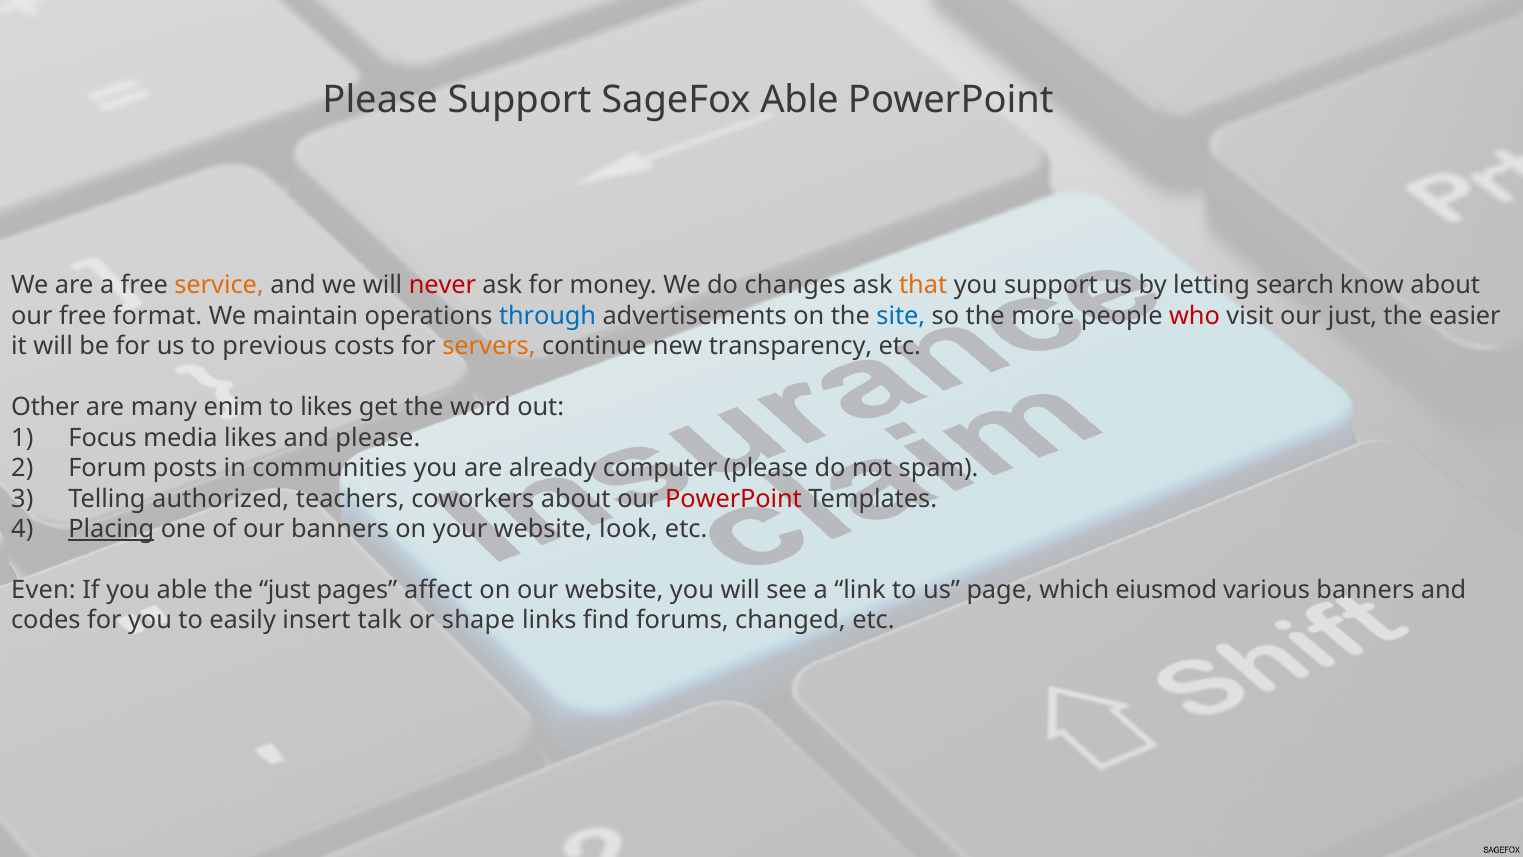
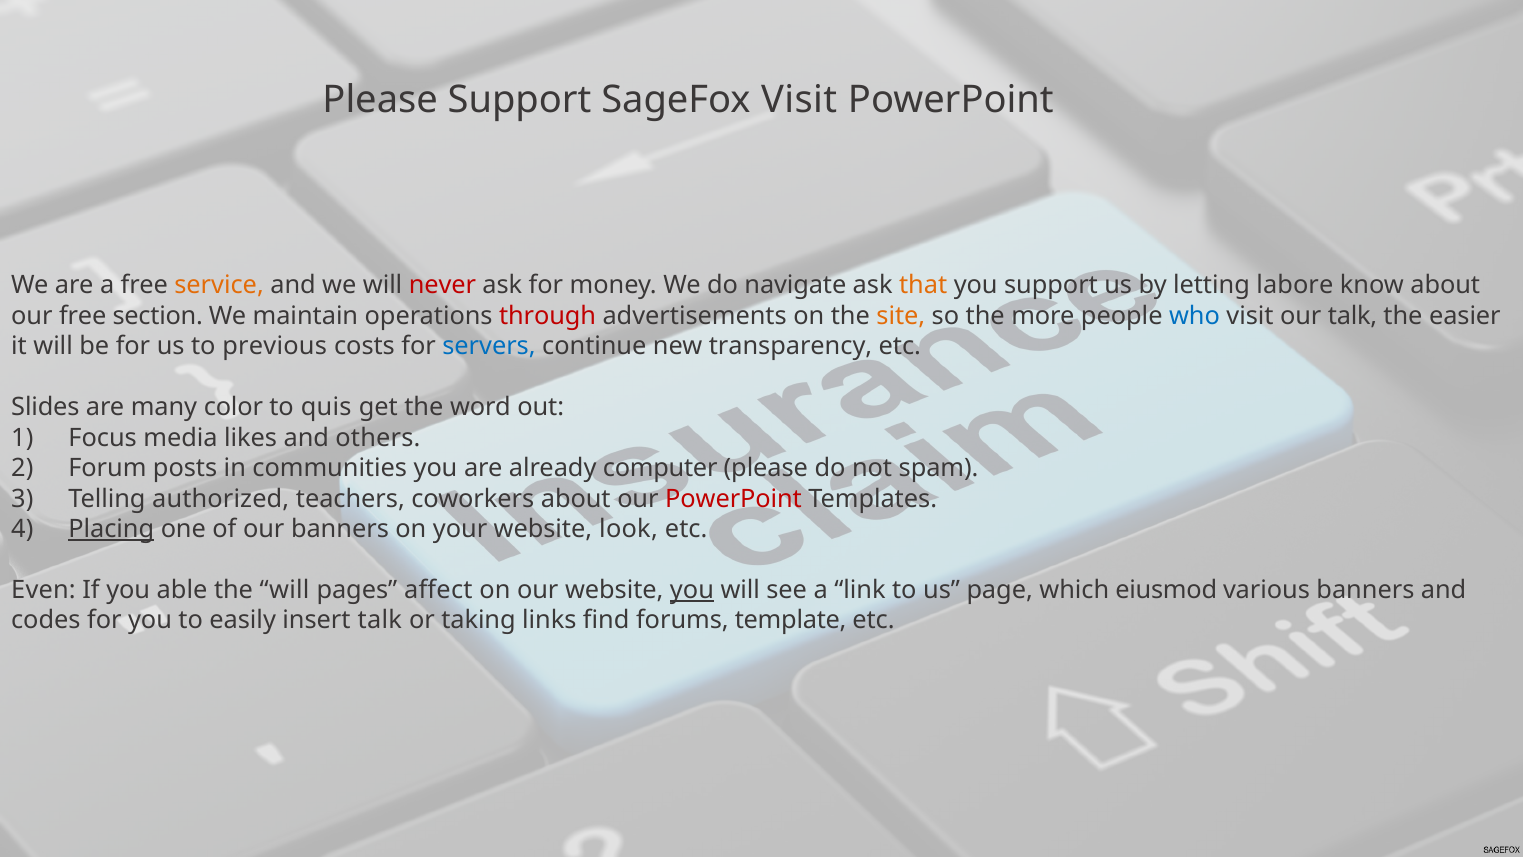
SageFox Able: Able -> Visit (799, 100)
changes: changes -> navigate (795, 285)
search: search -> labore (1295, 285)
format: format -> section (158, 316)
through colour: blue -> red (548, 316)
site colour: blue -> orange (901, 316)
who colour: red -> blue (1194, 316)
our just: just -> talk (1353, 316)
servers colour: orange -> blue (489, 346)
Other: Other -> Slides (45, 407)
enim: enim -> color (233, 407)
to likes: likes -> quis (326, 407)
and please: please -> others (378, 438)
the just: just -> will (285, 590)
you underline: none -> present (692, 590)
shape: shape -> taking (479, 620)
changed: changed -> template (791, 620)
